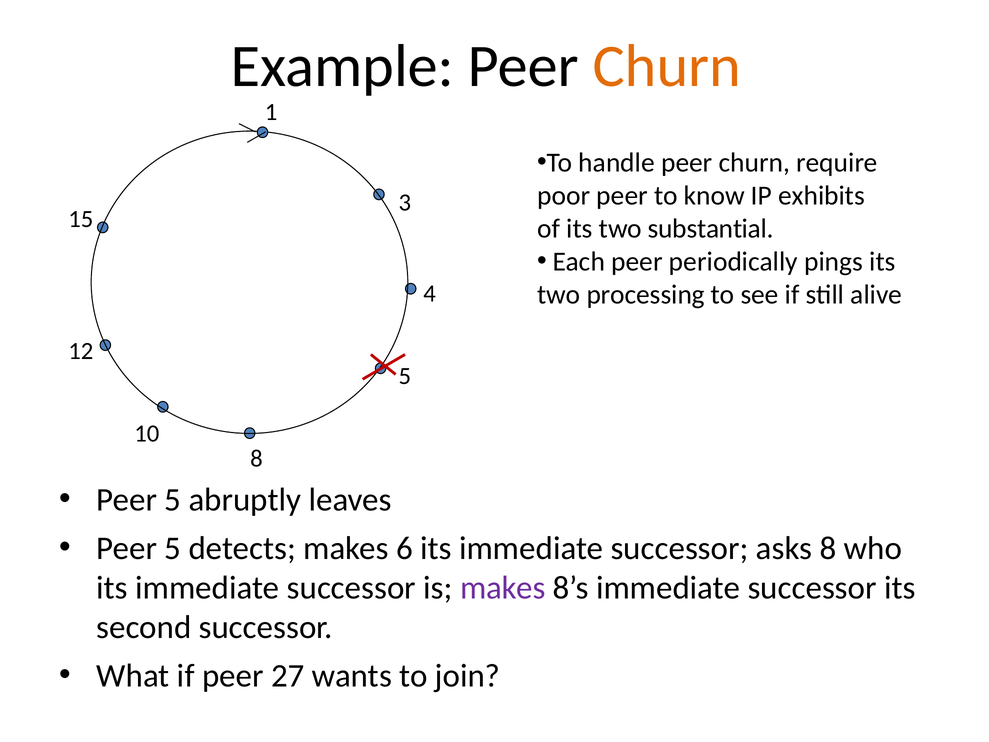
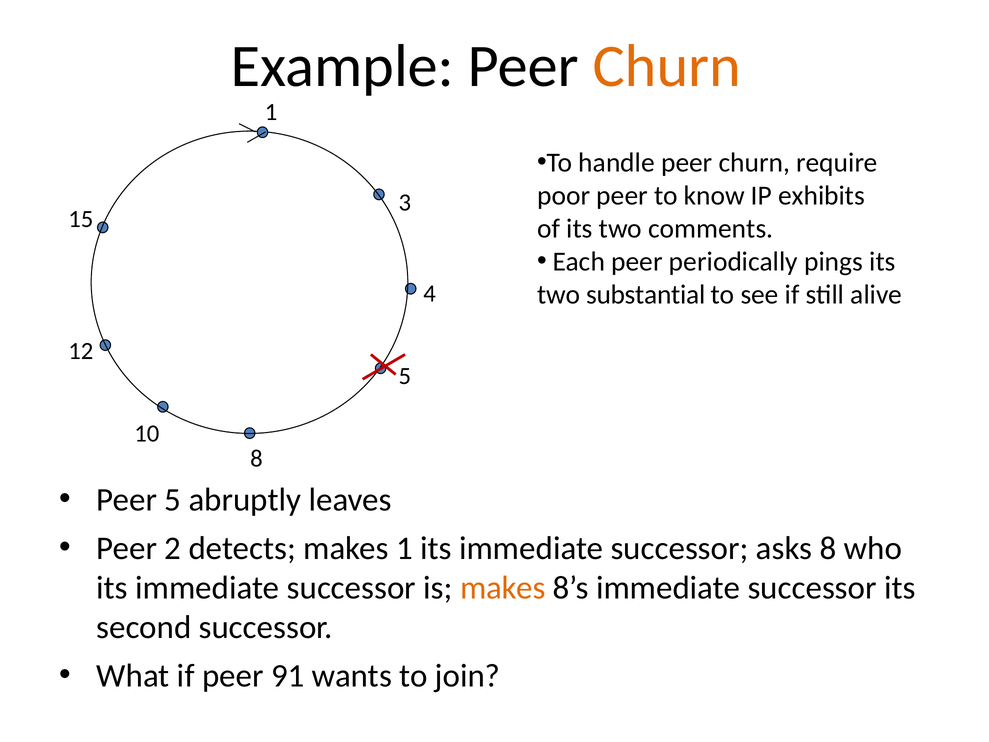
substantial: substantial -> comments (711, 228)
processing: processing -> substantial (646, 294)
5: 5 -> 2 (173, 548)
makes 6: 6 -> 1 (404, 548)
makes colour: purple -> orange (503, 588)
27: 27 -> 91 (288, 676)
